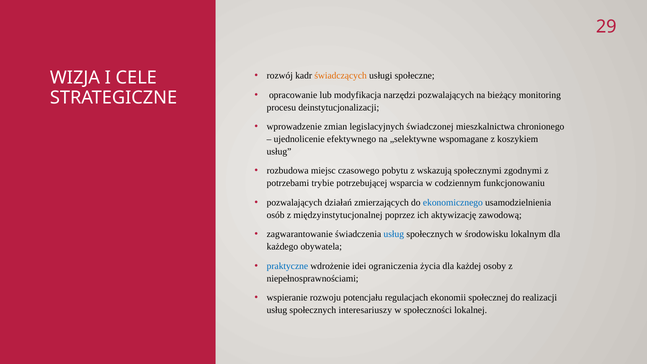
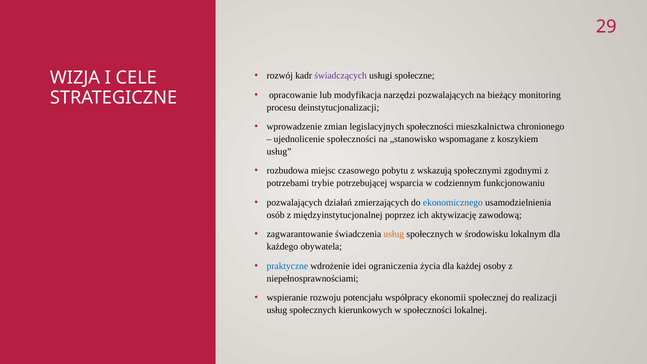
świadczących colour: orange -> purple (341, 76)
legislacyjnych świadczonej: świadczonej -> społeczności (430, 127)
ujednolicenie efektywnego: efektywnego -> społeczności (352, 139)
„selektywne: „selektywne -> „stanowisko (413, 139)
usług colour: blue -> orange (394, 234)
regulacjach: regulacjach -> współpracy (406, 298)
interesariuszy: interesariuszy -> kierunkowych (365, 310)
